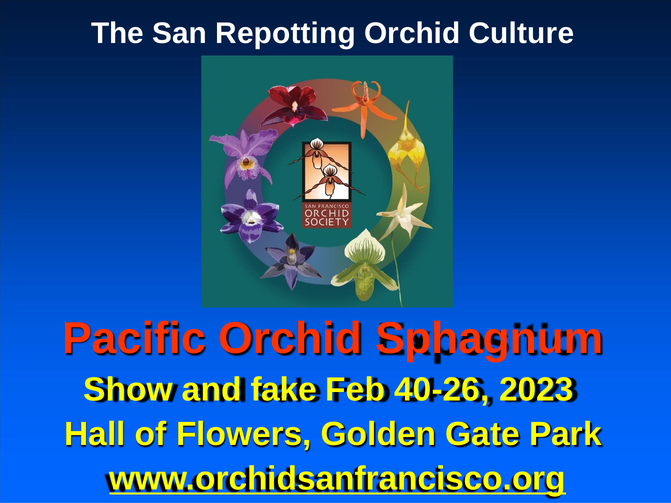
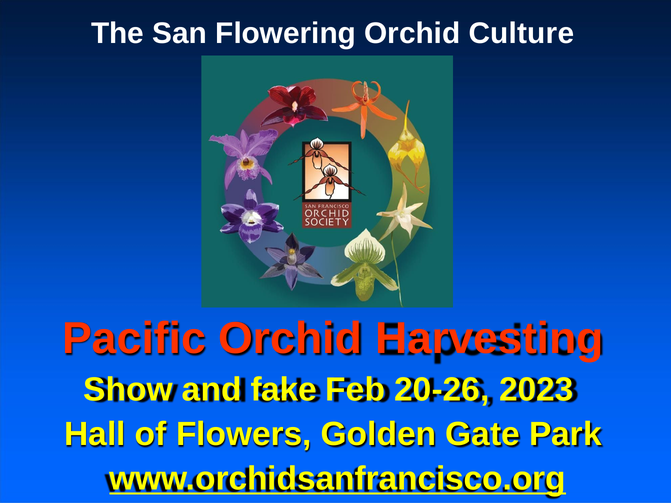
Repotting: Repotting -> Flowering (286, 34)
Sphagnum: Sphagnum -> Harvesting (489, 339)
40-26: 40-26 -> 20-26 (442, 390)
